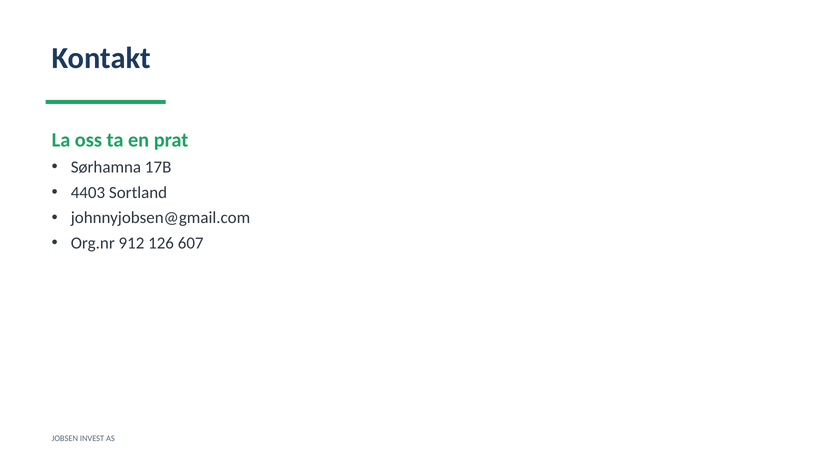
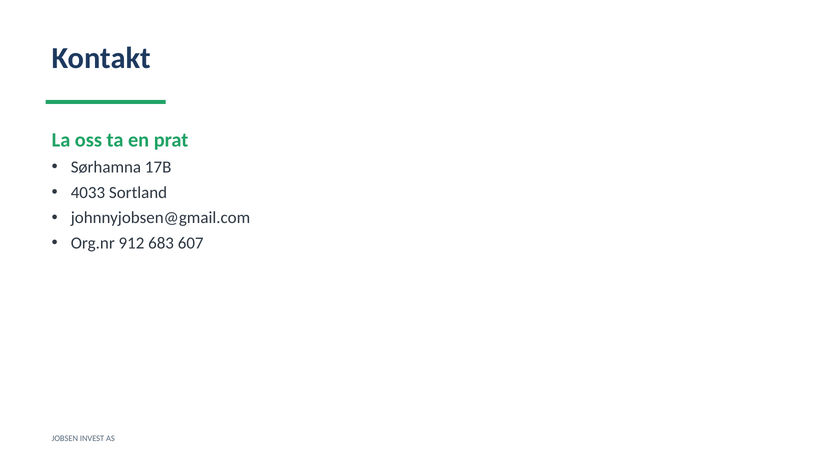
4403: 4403 -> 4033 (88, 193)
126: 126 -> 683 (161, 243)
